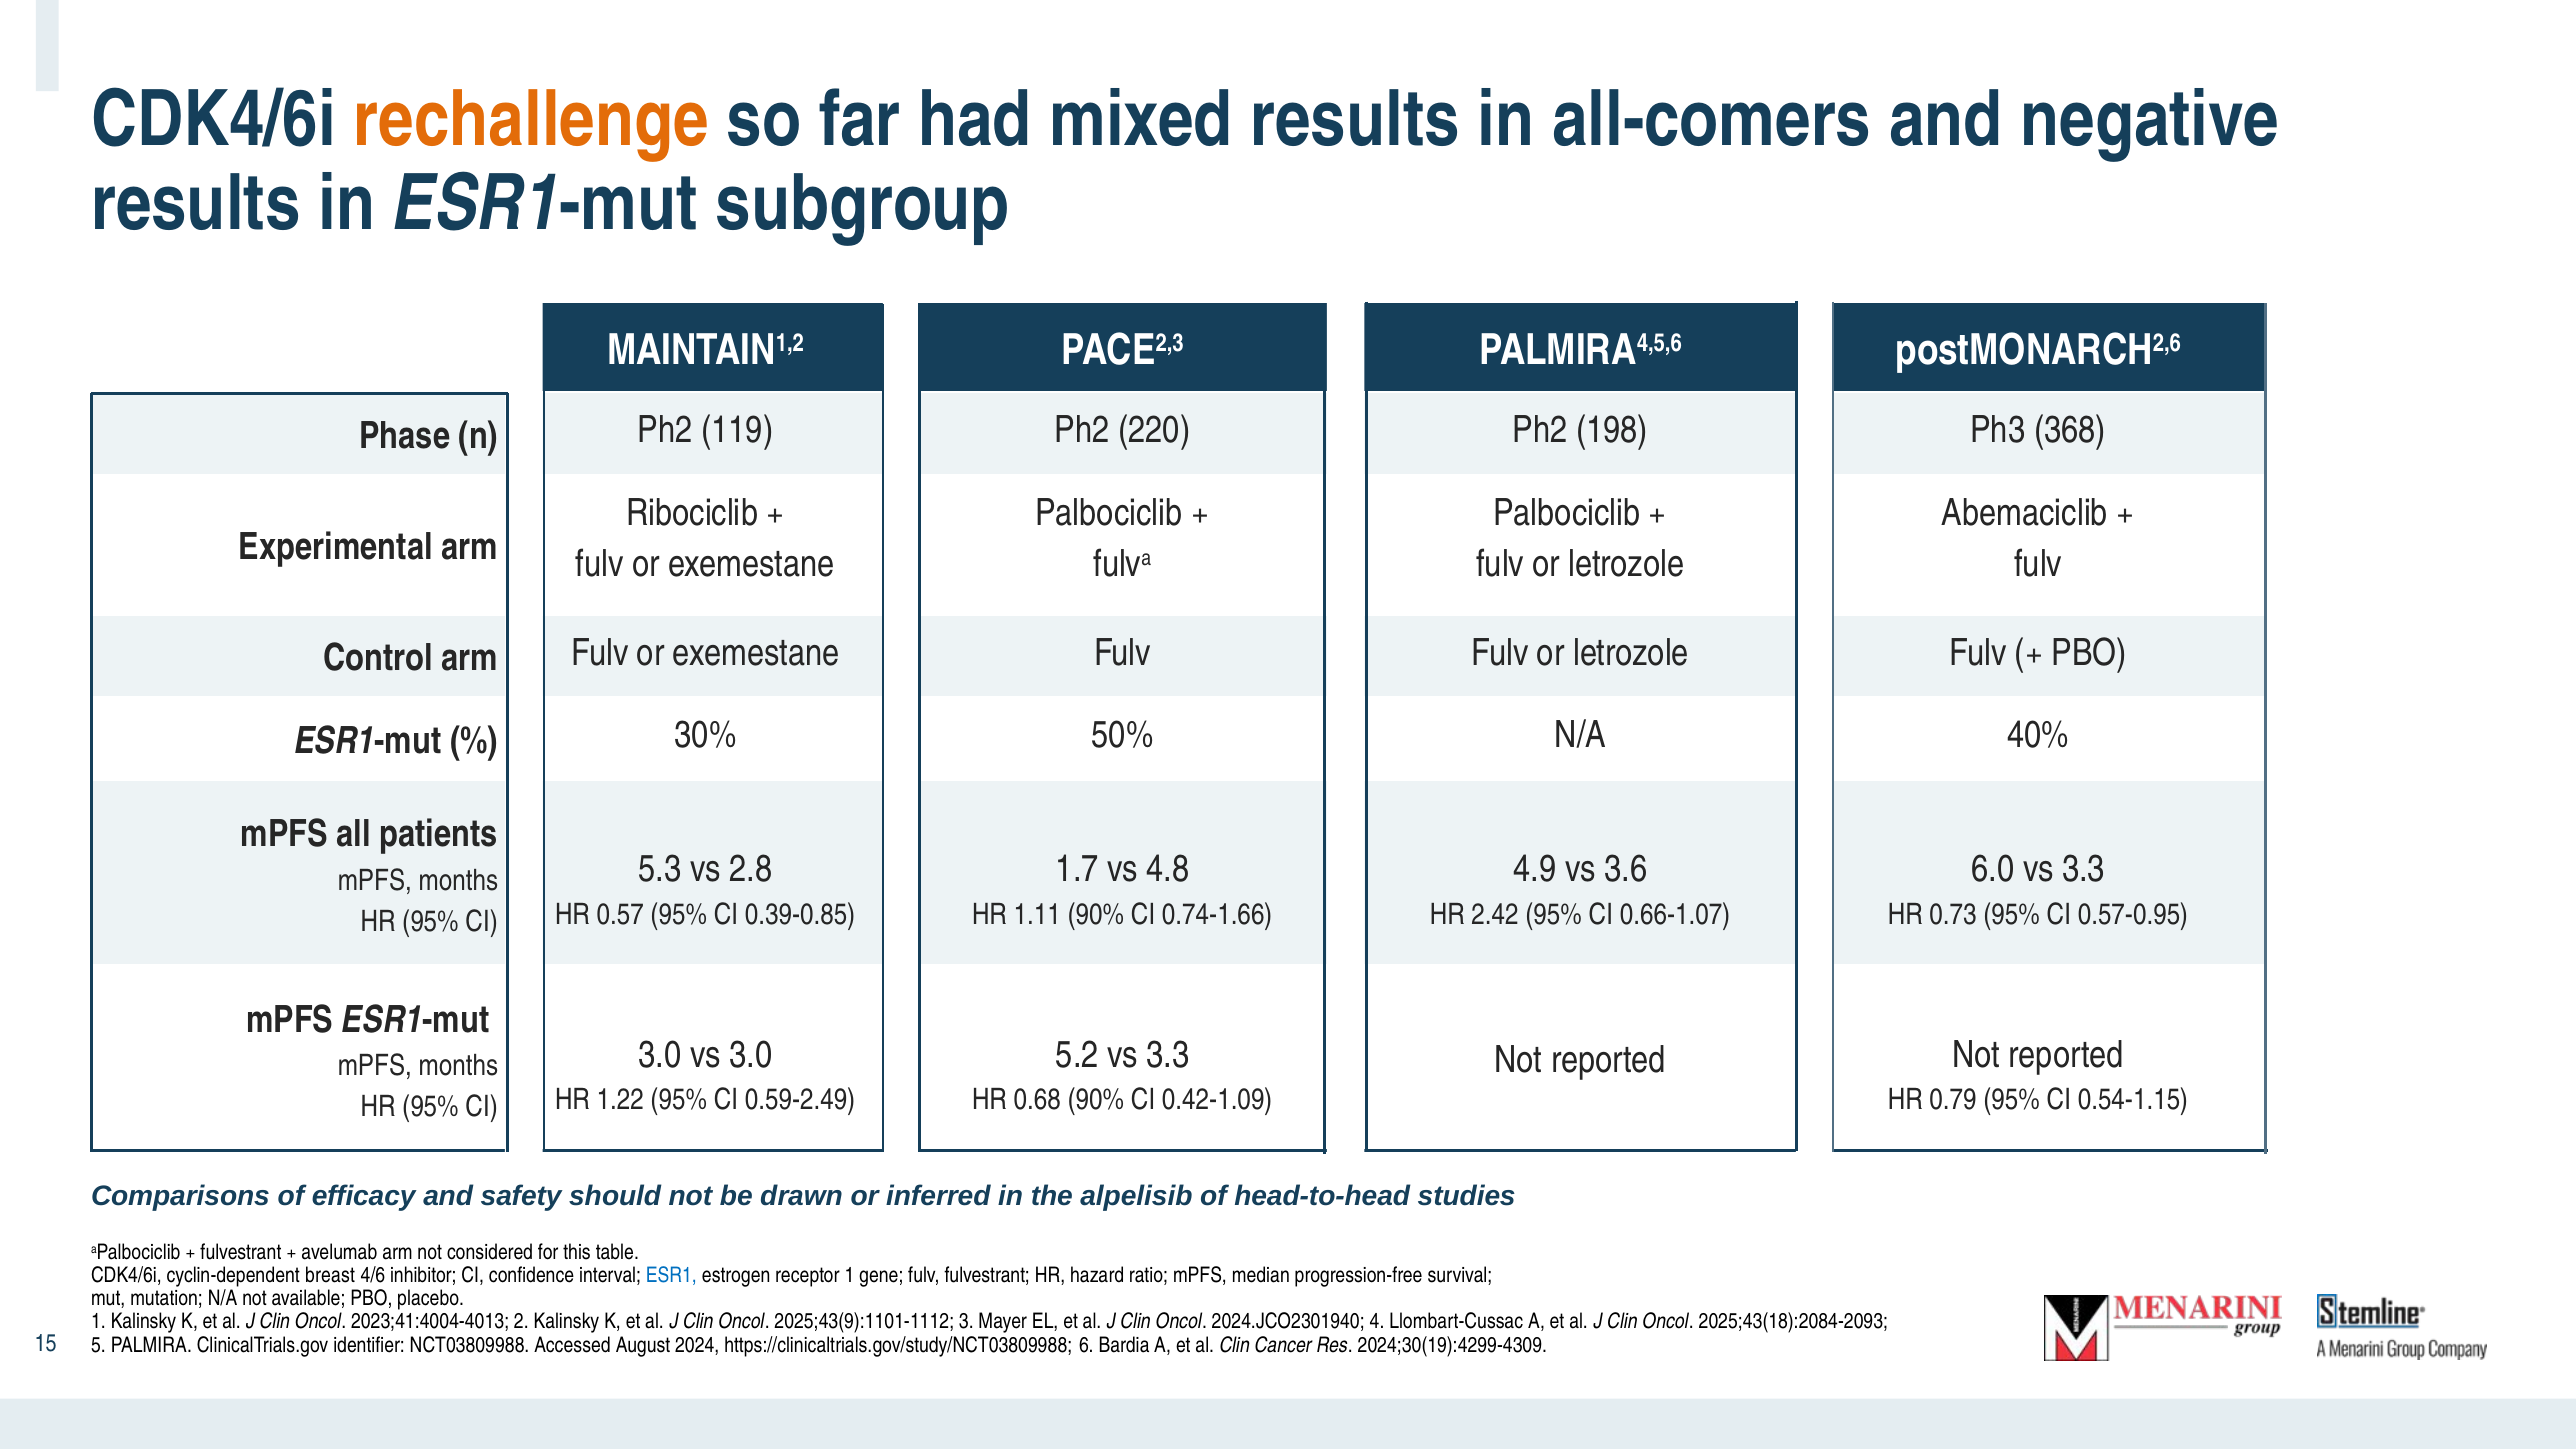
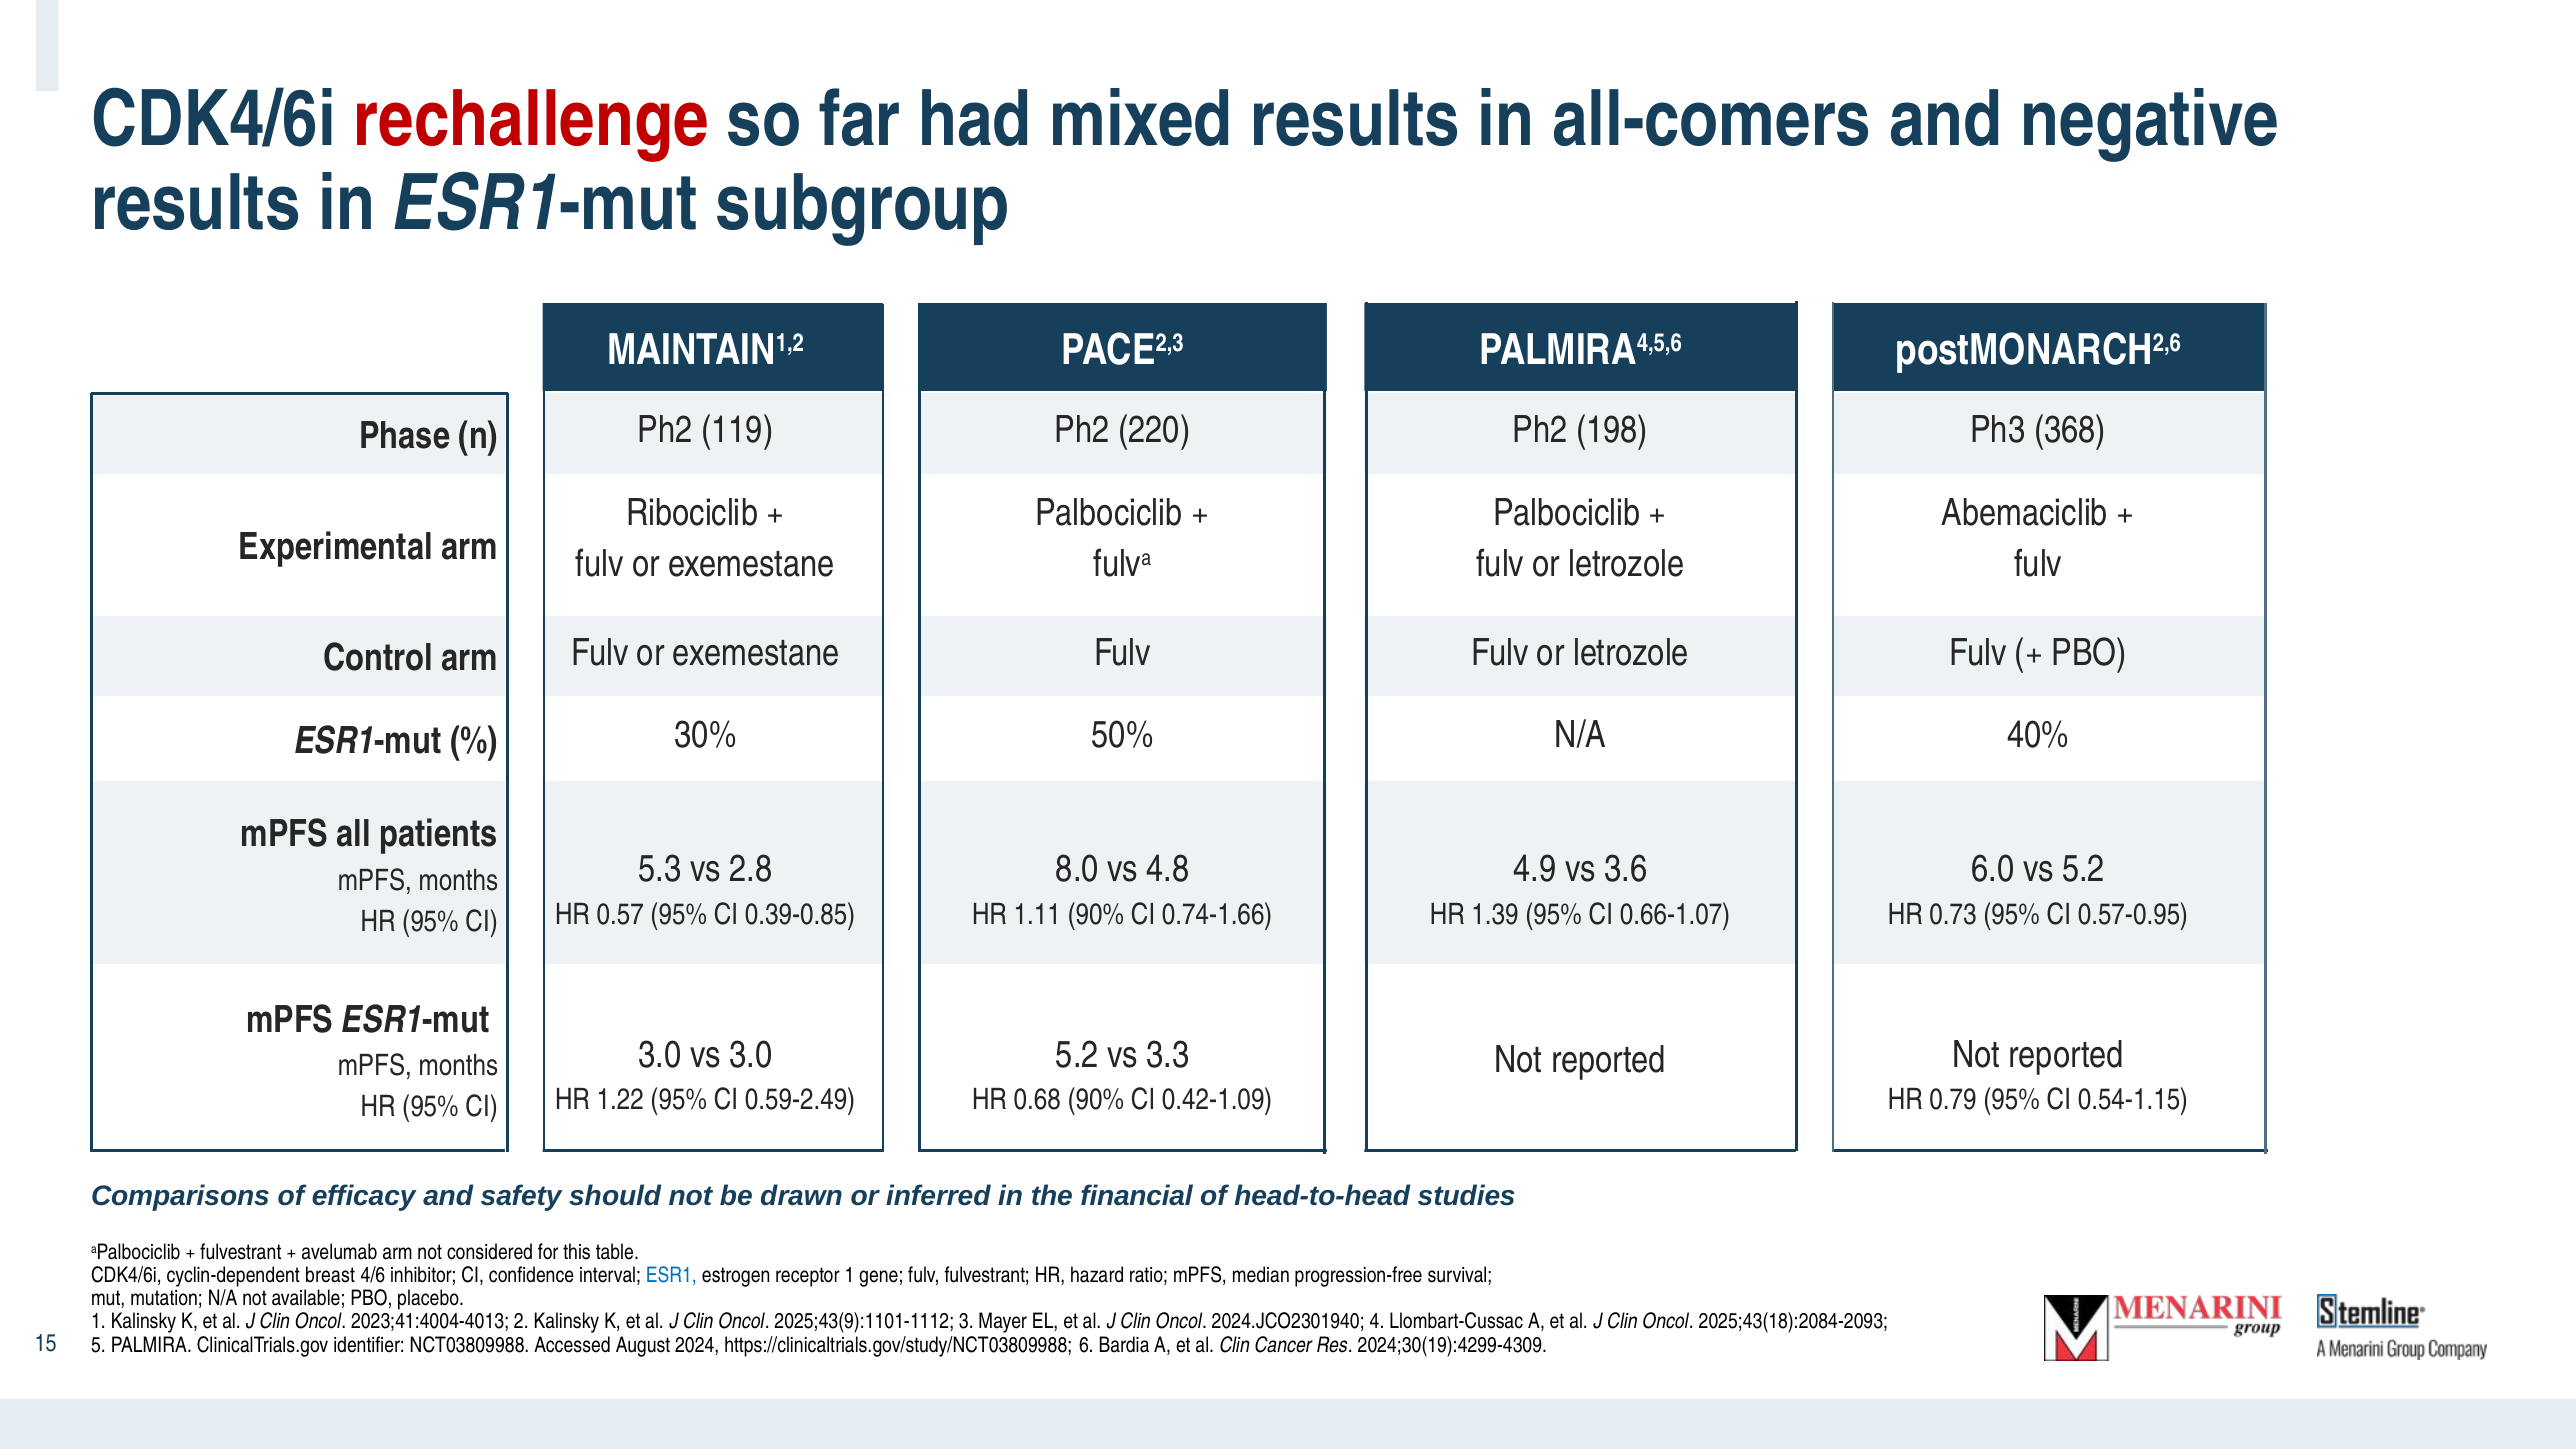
rechallenge colour: orange -> red (531, 120)
1.7: 1.7 -> 8.0 (1077, 869)
6.0 vs 3.3: 3.3 -> 5.2 (2084, 869)
2.42: 2.42 -> 1.39 (1495, 915)
alpelisib: alpelisib -> financial (1137, 1196)
